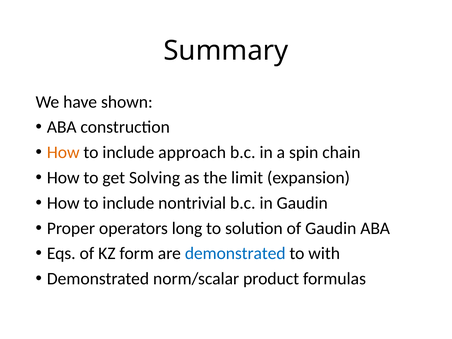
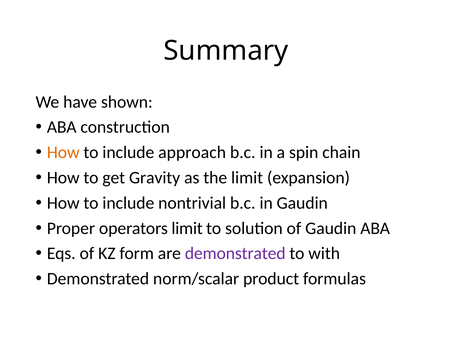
Solving: Solving -> Gravity (155, 178)
operators long: long -> limit (187, 228)
demonstrated colour: blue -> purple (235, 254)
